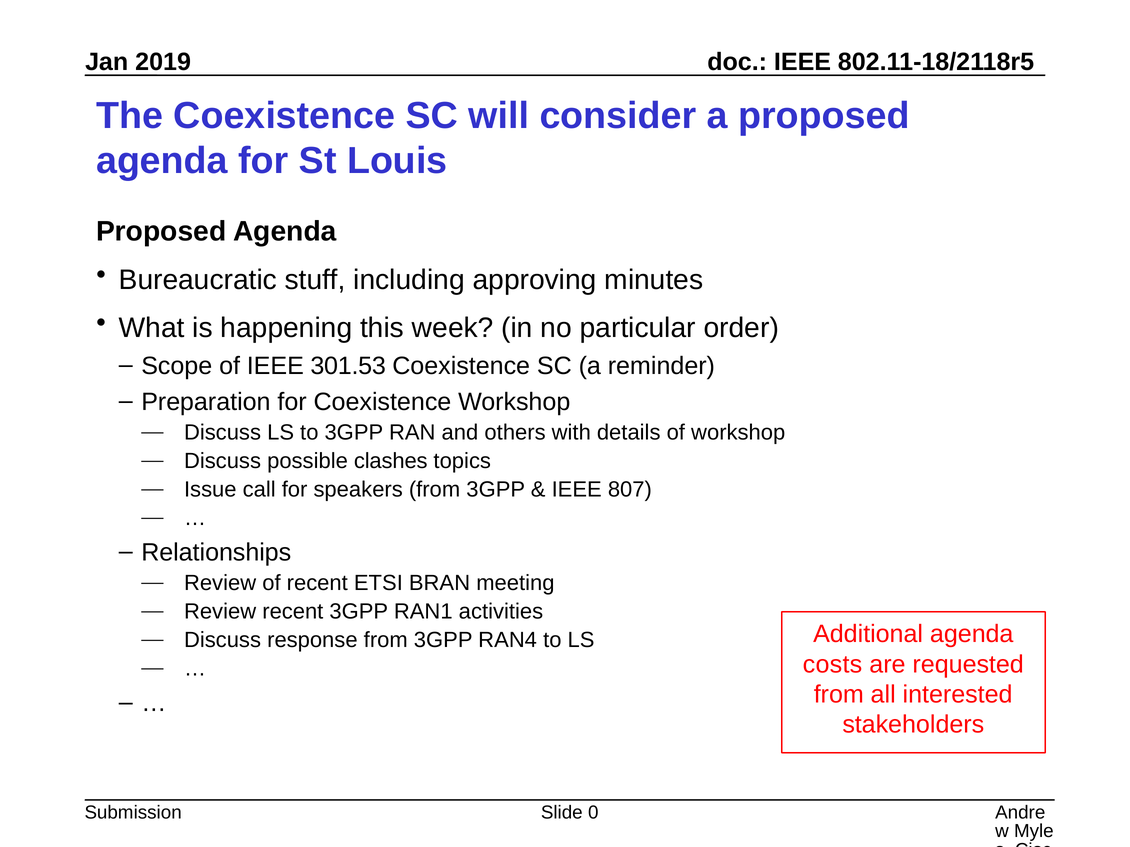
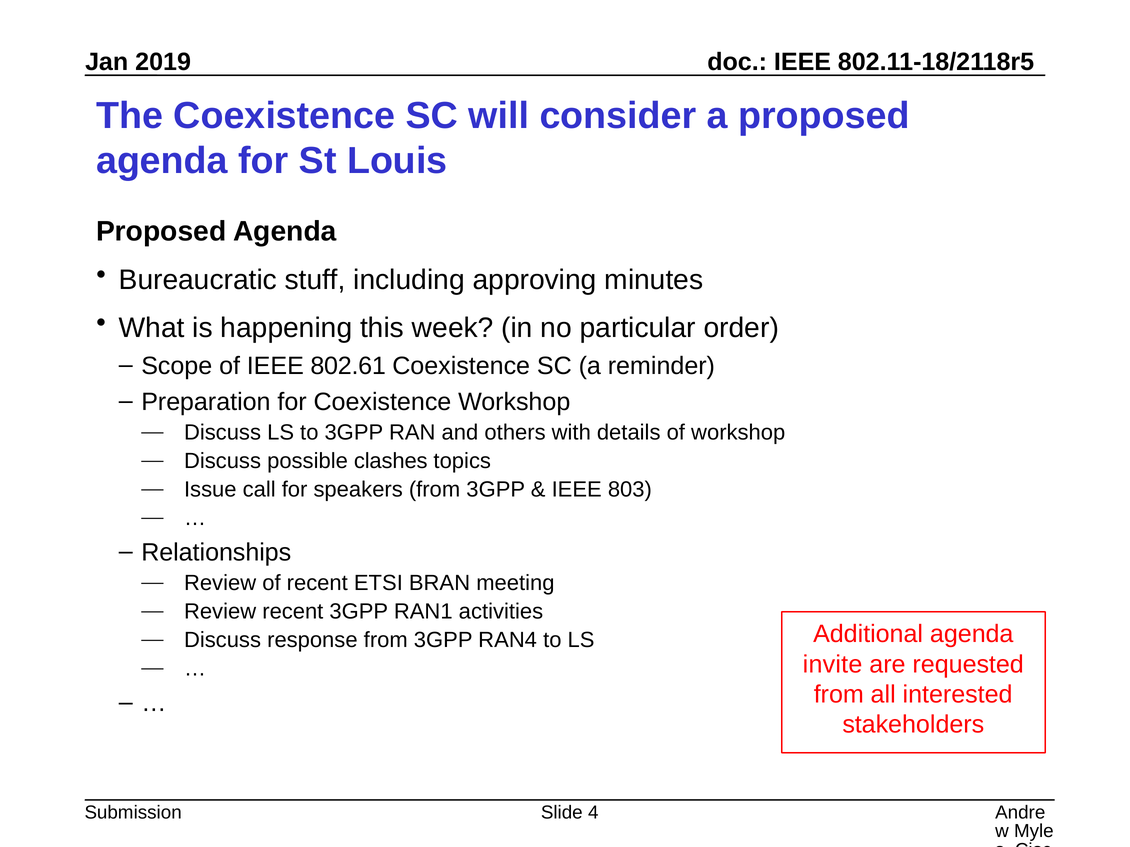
301.53: 301.53 -> 802.61 (348, 366)
807: 807 -> 803 (630, 490)
costs: costs -> invite (833, 665)
0: 0 -> 4 (593, 813)
